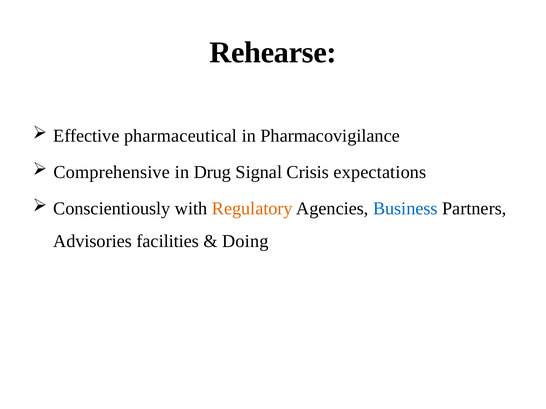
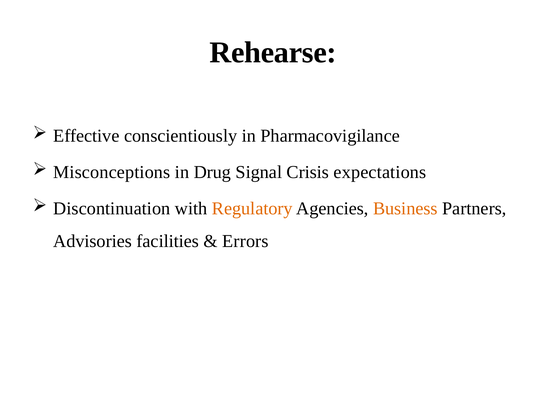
pharmaceutical: pharmaceutical -> conscientiously (181, 136)
Comprehensive: Comprehensive -> Misconceptions (112, 172)
Conscientiously: Conscientiously -> Discontinuation (112, 209)
Business colour: blue -> orange (405, 209)
Doing: Doing -> Errors (245, 242)
